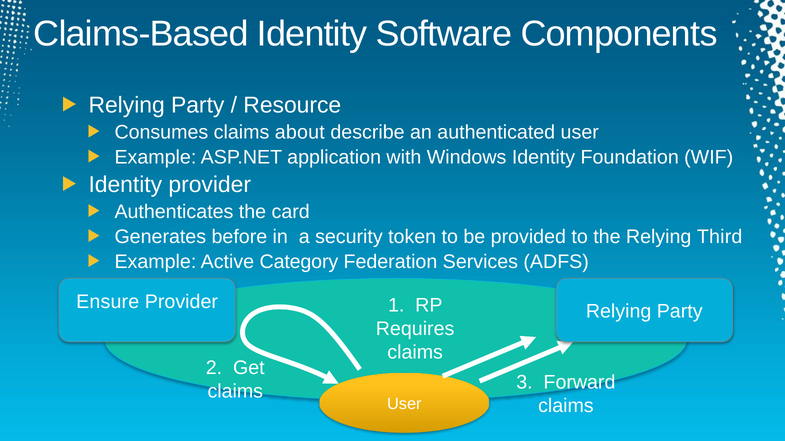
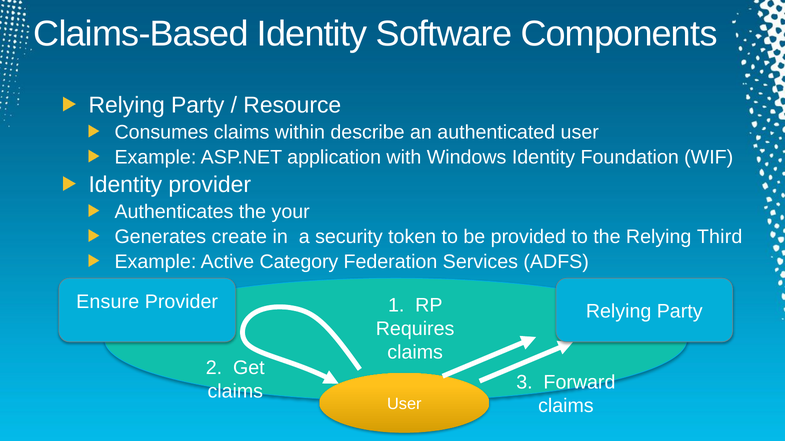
about: about -> within (300, 132)
card: card -> your (291, 212)
before: before -> create (239, 237)
